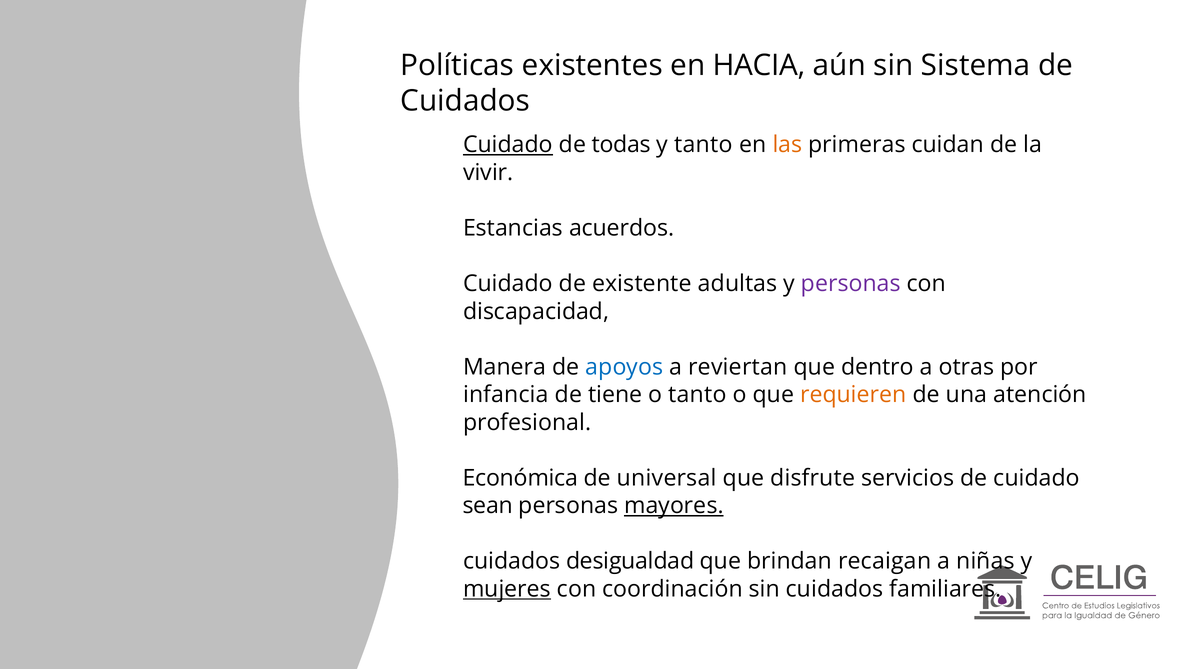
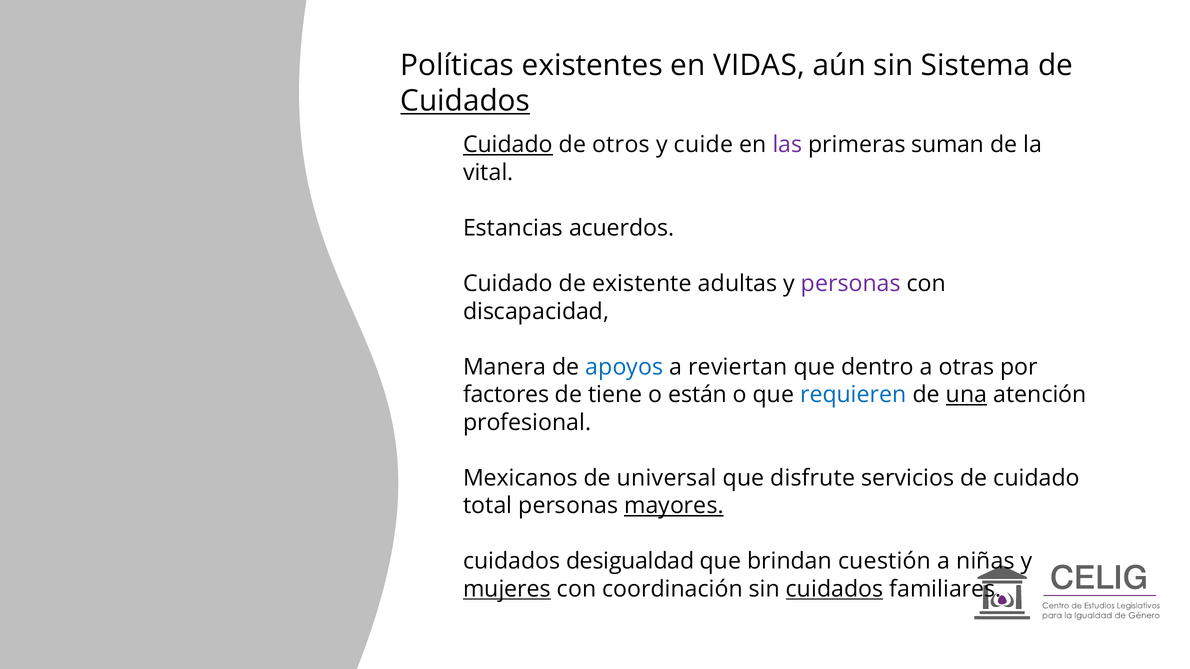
HACIA: HACIA -> VIDAS (759, 65)
Cuidados underline: none -> present (465, 101)
todas: todas -> otros (621, 145)
y tanto: tanto -> cuide (703, 145)
las colour: orange -> purple (787, 145)
cuidan: cuidan -> suman (948, 145)
vivir: vivir -> vital (488, 173)
infancia: infancia -> factores (506, 395)
o tanto: tanto -> están (698, 395)
requieren colour: orange -> blue (853, 395)
una underline: none -> present (966, 395)
Económica: Económica -> Mexicanos (520, 478)
sean: sean -> total (488, 506)
recaigan: recaigan -> cuestión (885, 562)
cuidados underline: none -> present (835, 589)
